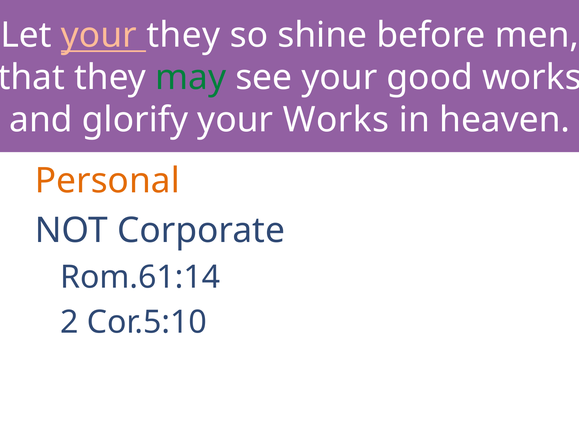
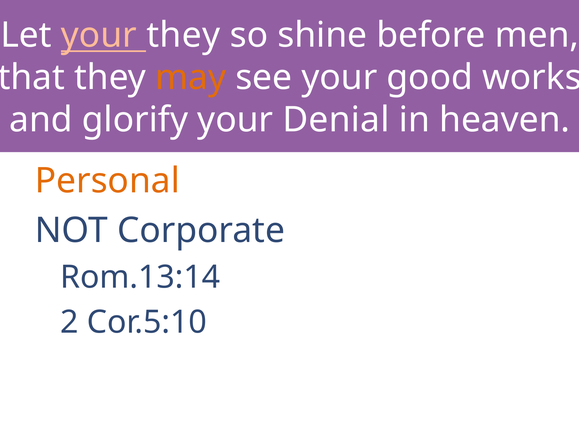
may colour: green -> orange (191, 78)
your Works: Works -> Denial (336, 120)
Rom.61:14: Rom.61:14 -> Rom.13:14 (140, 277)
